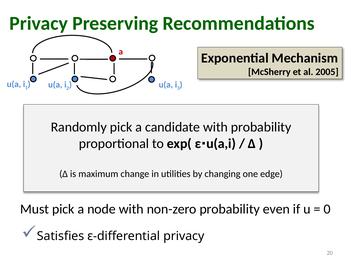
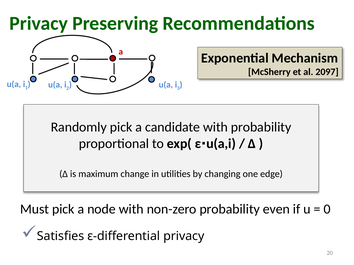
2005: 2005 -> 2097 (327, 72)
